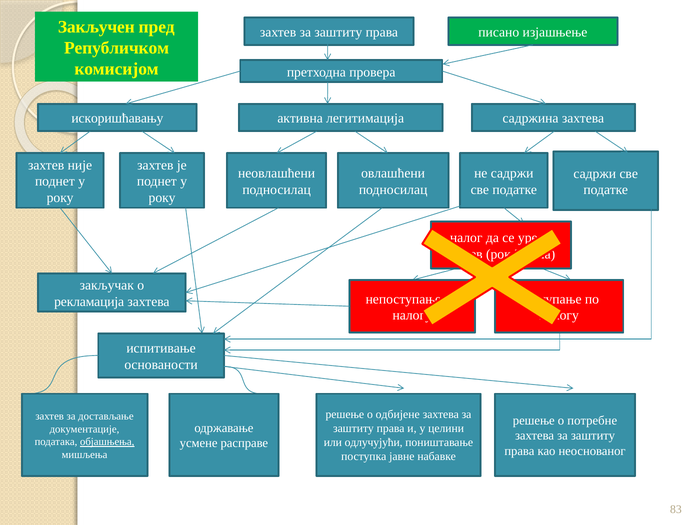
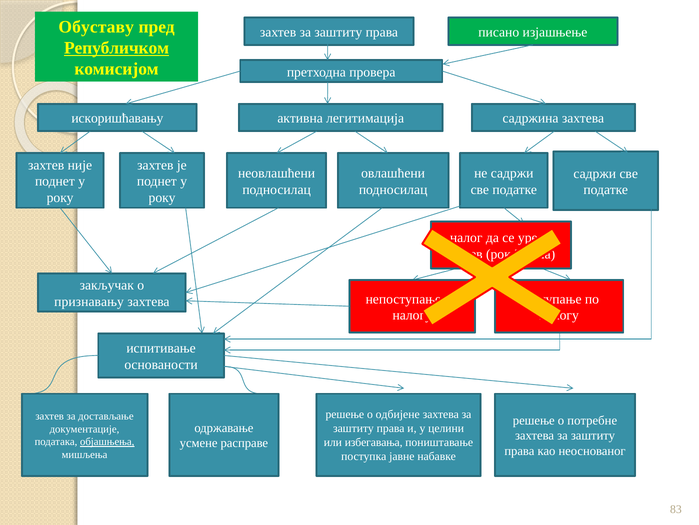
Закључен: Закључен -> Обуставу (96, 27)
Републичком underline: none -> present (117, 48)
рекламација: рекламација -> признавању (89, 301)
одлучујући: одлучујући -> избегавања (374, 442)
